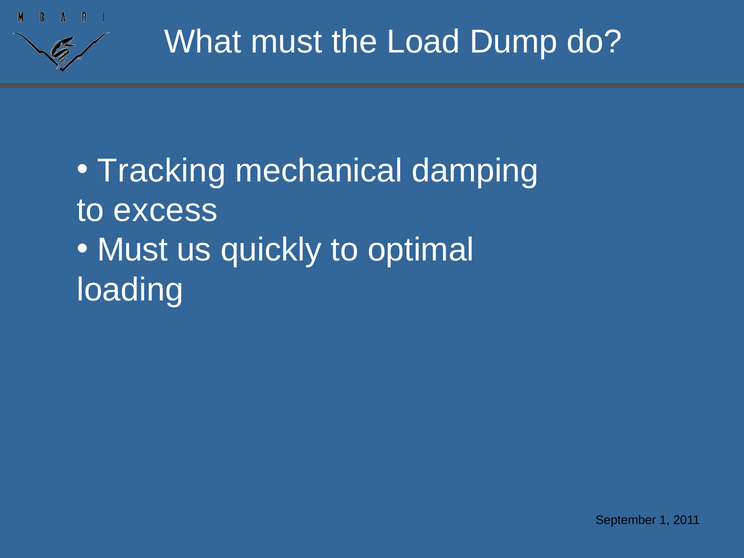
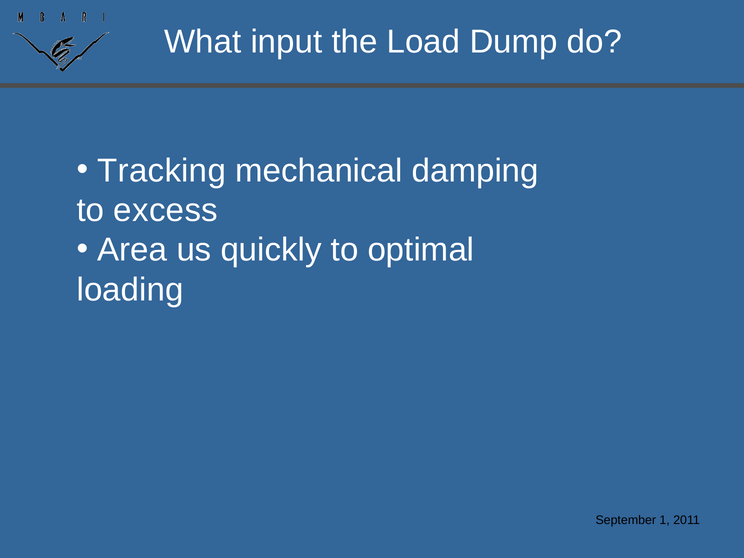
What must: must -> input (286, 42)
Must: Must -> Area (132, 250)
